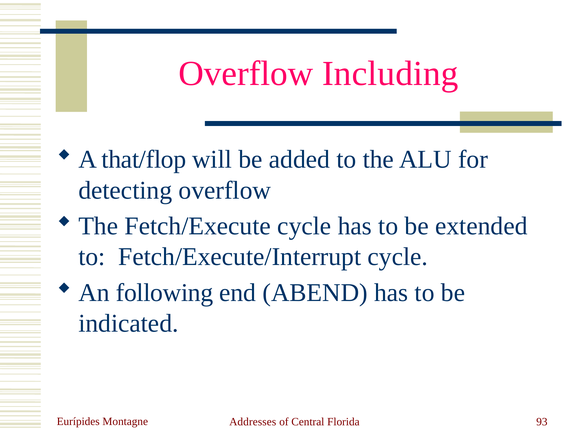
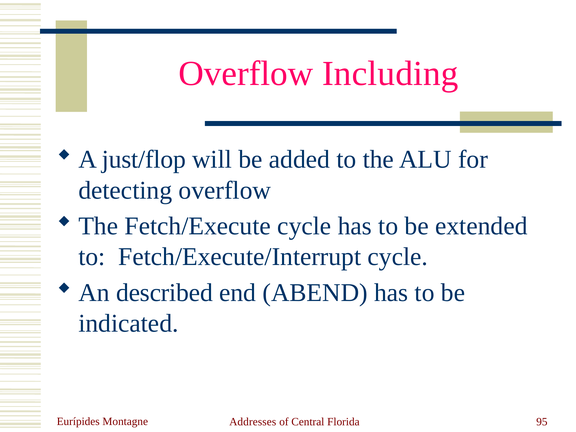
that/flop: that/flop -> just/flop (144, 160)
following: following -> described (164, 293)
93: 93 -> 95 (542, 422)
